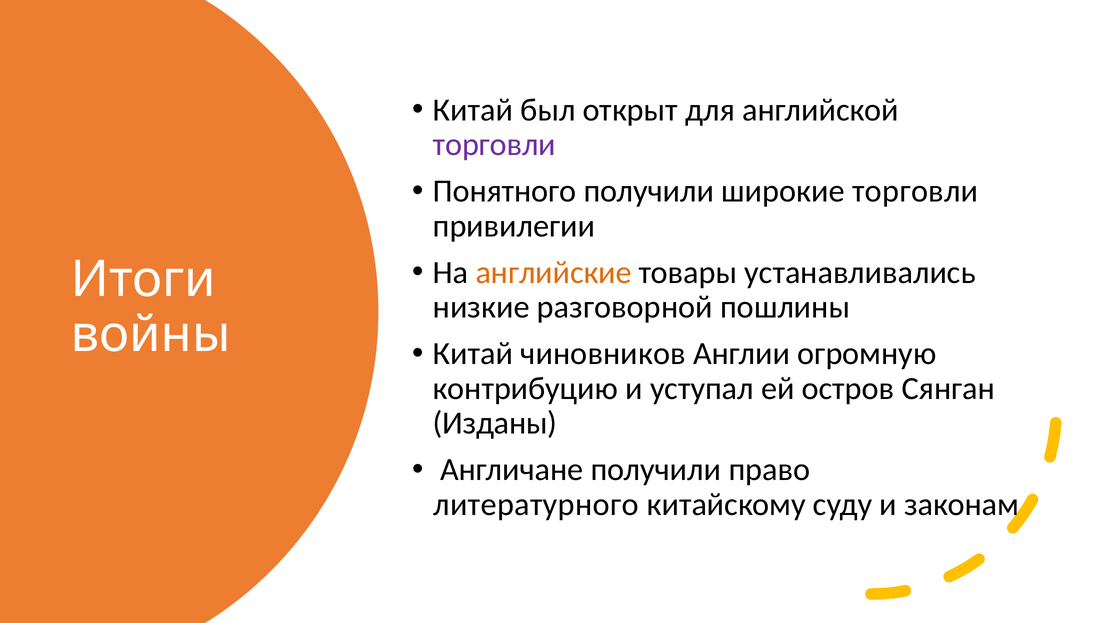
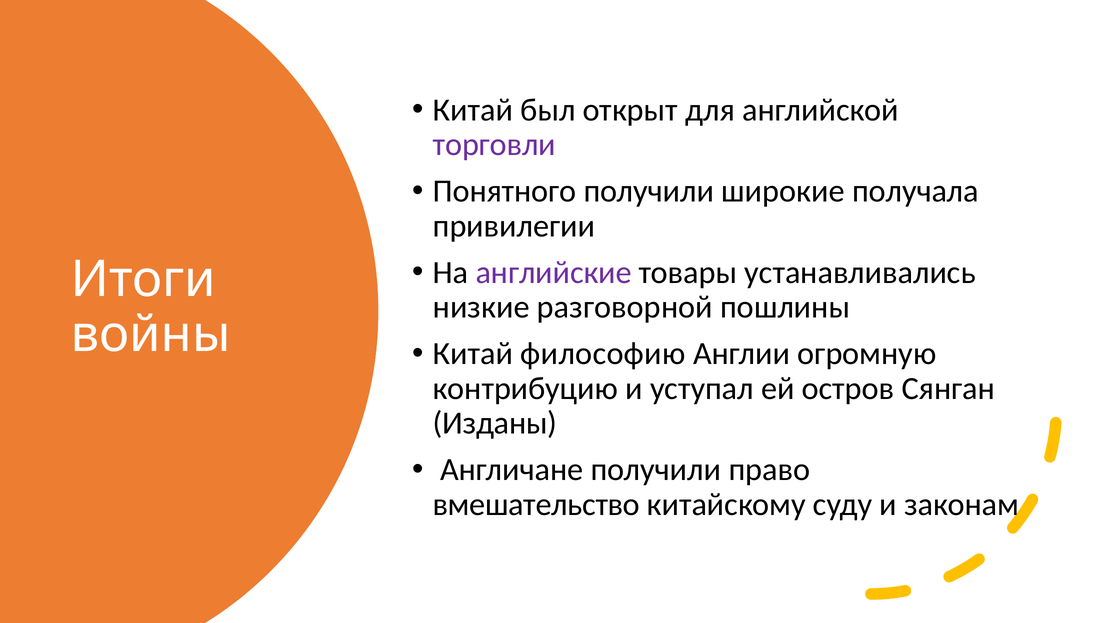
широкие торговли: торговли -> получала (915, 191)
английские colour: orange -> purple (554, 272)
чиновников: чиновников -> философию (603, 353)
литературного: литературного -> вмешательство (536, 504)
